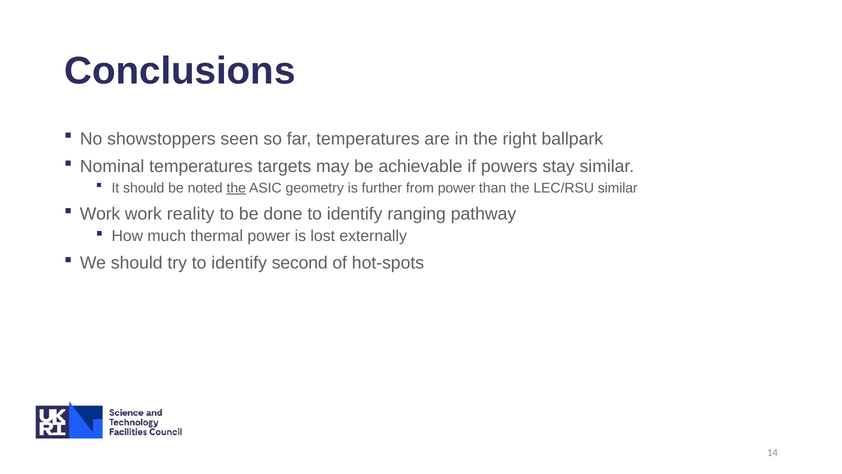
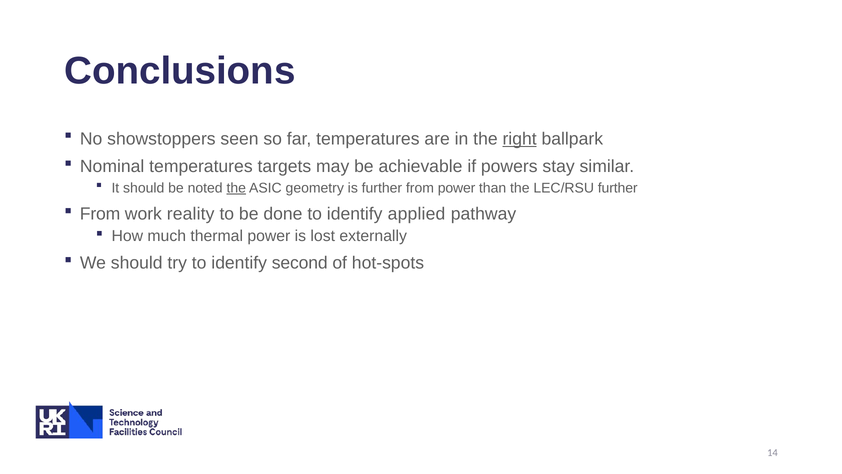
right underline: none -> present (520, 139)
LEC/RSU similar: similar -> further (618, 188)
Work: Work -> From (100, 214)
ranging: ranging -> applied (417, 214)
